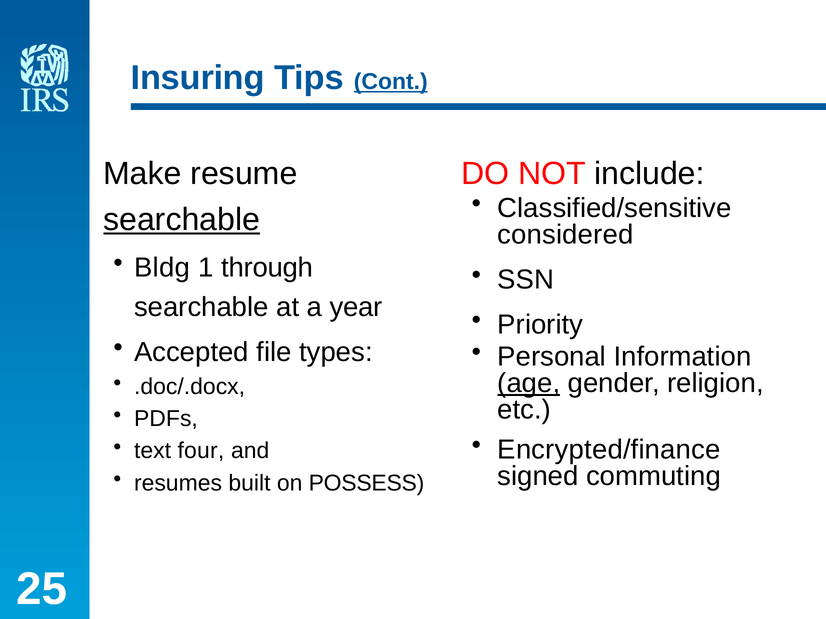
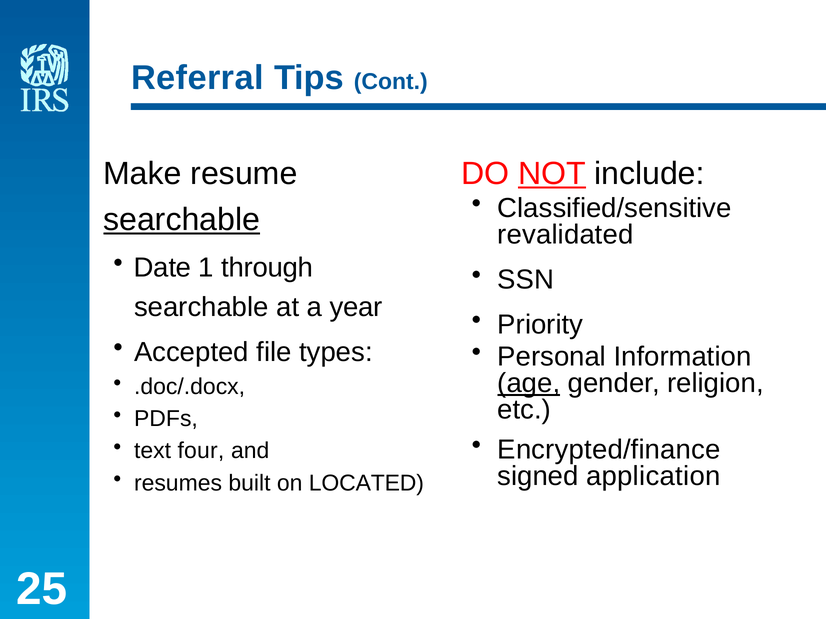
Insuring: Insuring -> Referral (197, 78)
Cont underline: present -> none (391, 82)
NOT underline: none -> present (552, 174)
considered: considered -> revalidated (565, 235)
Bldg: Bldg -> Date (163, 268)
commuting: commuting -> application (653, 477)
POSSESS: POSSESS -> LOCATED (366, 483)
